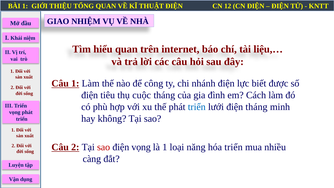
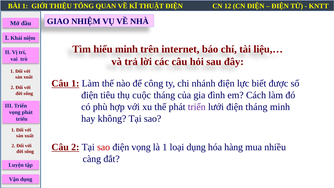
hiểu quan: quan -> minh (126, 49)
triển colour: blue -> purple (197, 107)
loại năng: năng -> dụng (196, 147)
hóa triển: triển -> hàng (234, 147)
